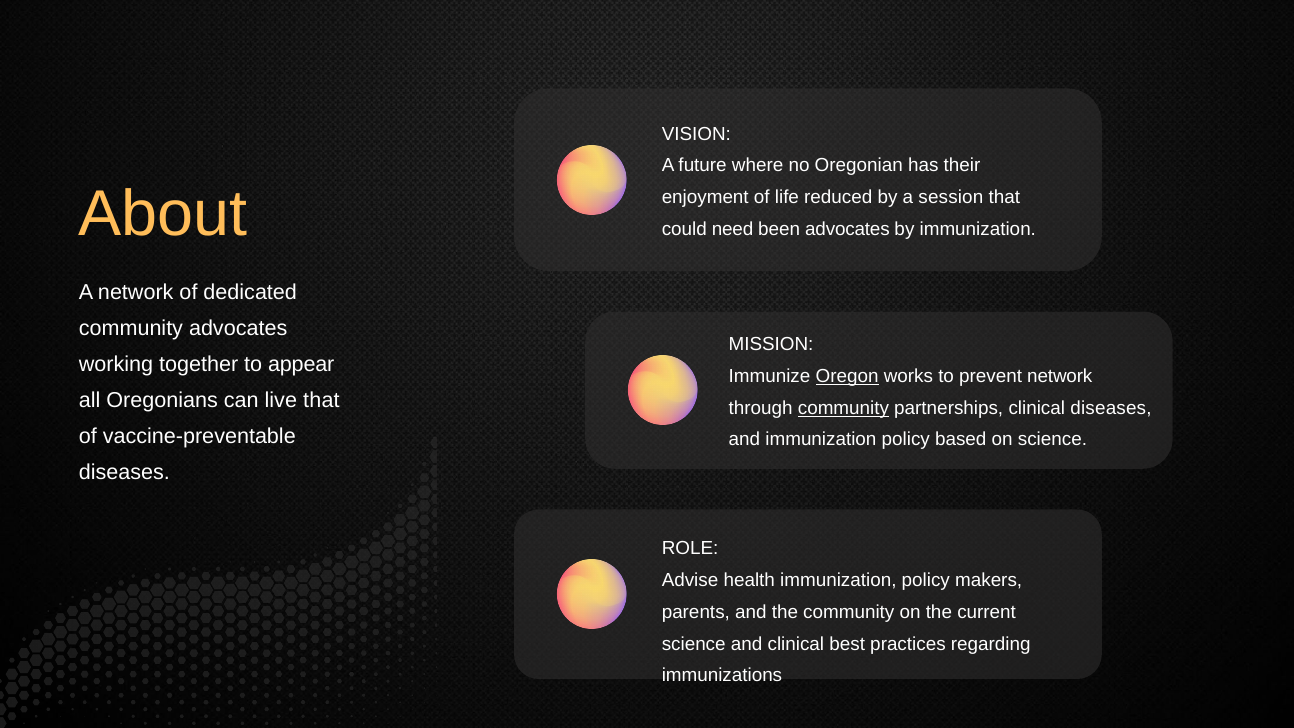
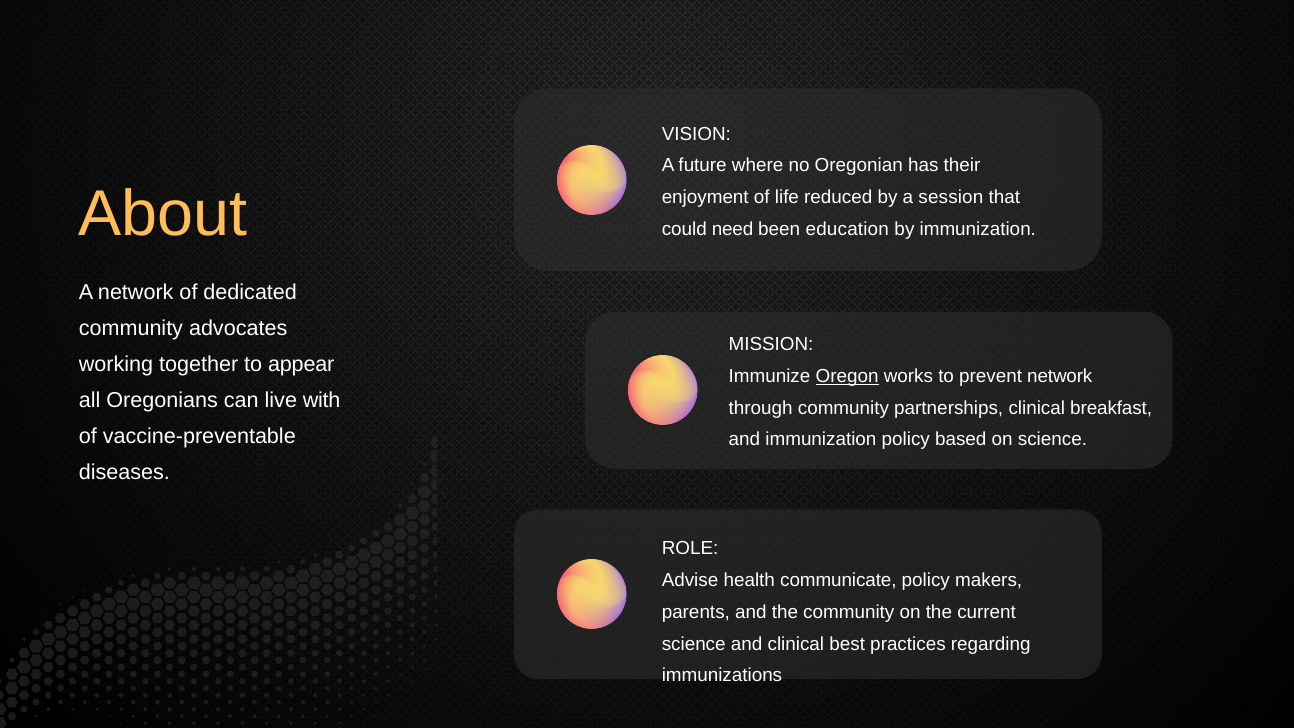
been advocates: advocates -> education (847, 229)
live that: that -> with (322, 401)
community underline: present -> none (843, 408)
clinical diseases: diseases -> breakfast (1111, 408)
health immunization: immunization -> communicate (838, 580)
